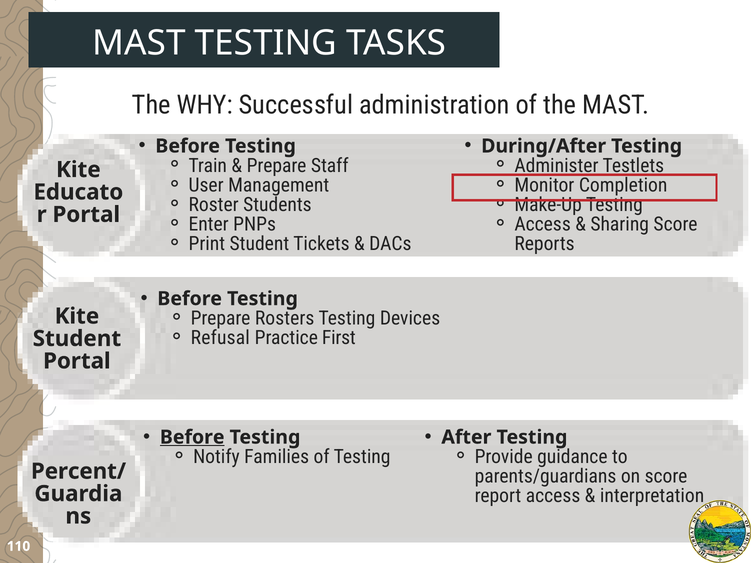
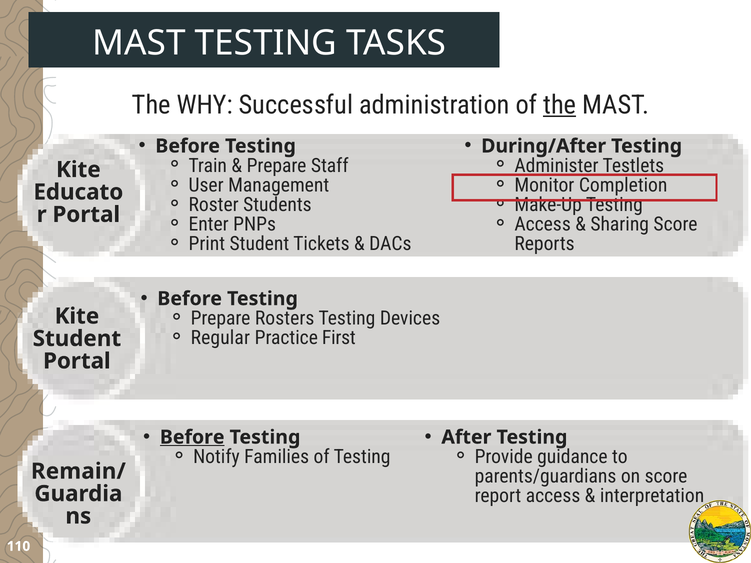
the underline: none -> present (560, 105)
Refusal: Refusal -> Regular (220, 338)
Percent/: Percent/ -> Remain/ (78, 472)
